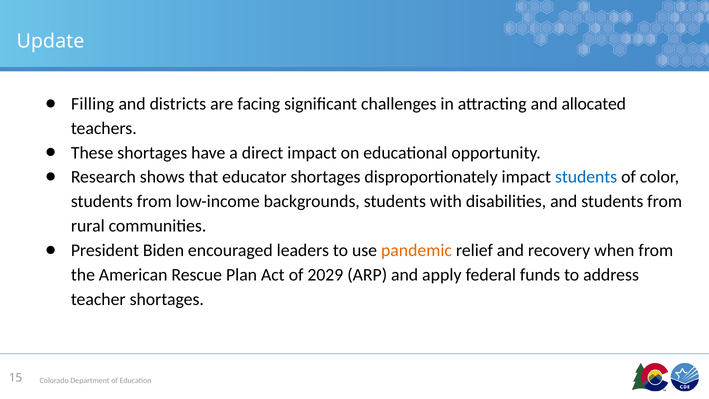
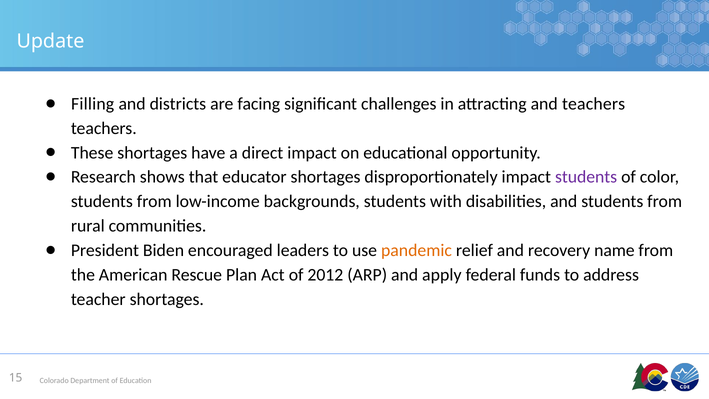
and allocated: allocated -> teachers (594, 104)
students colour: blue -> purple (586, 177)
when: when -> name (614, 250)
2029: 2029 -> 2012 (325, 275)
